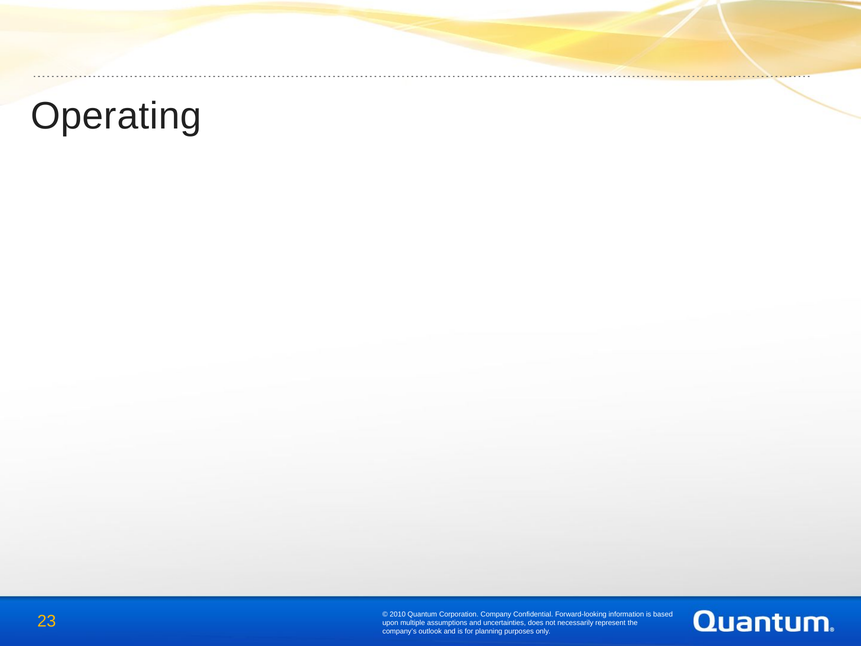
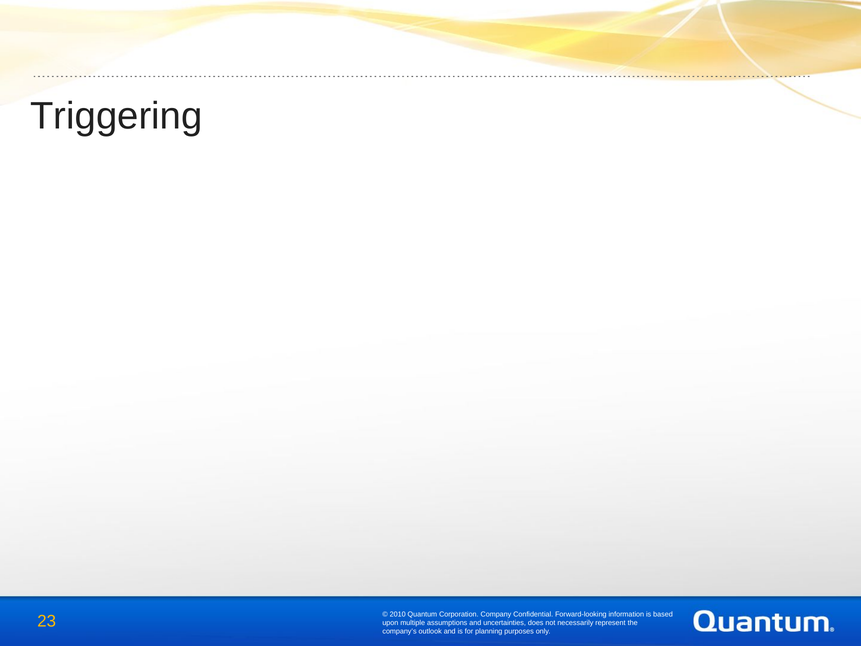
Operating: Operating -> Triggering (116, 116)
